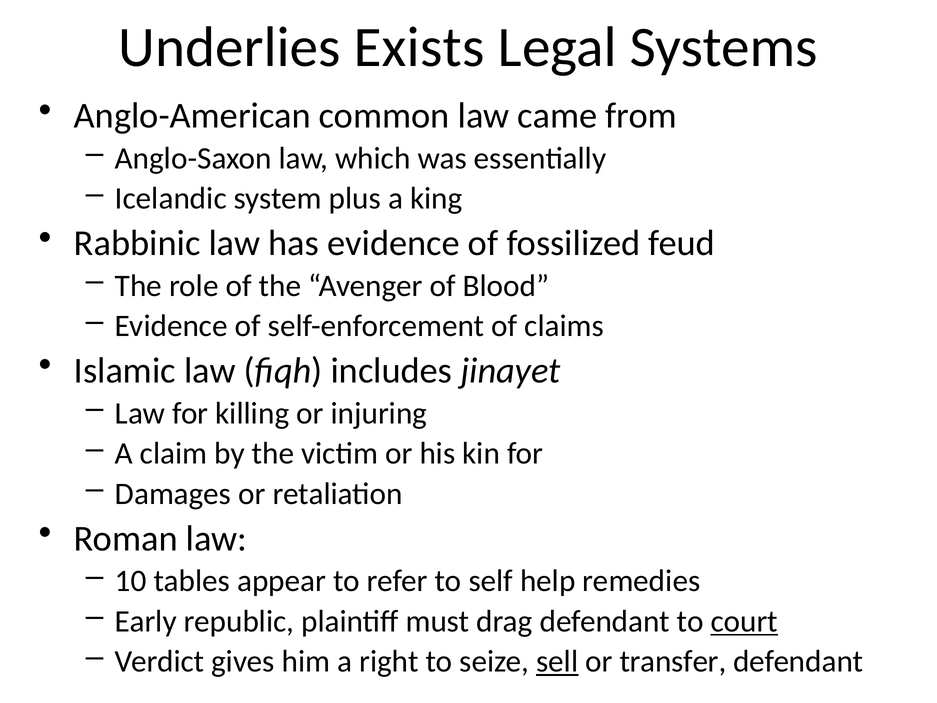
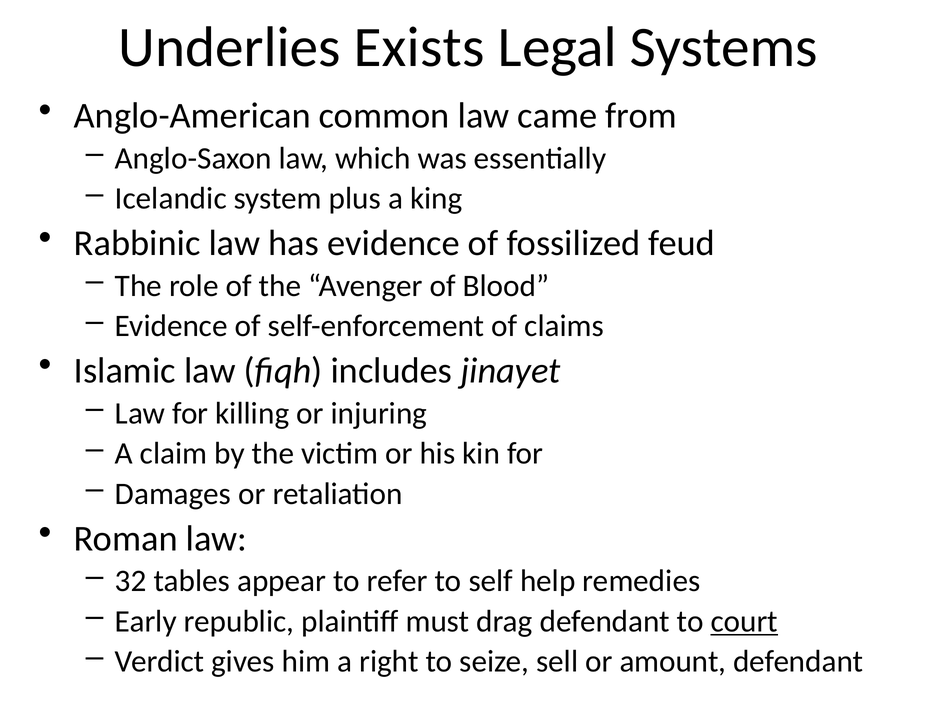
10: 10 -> 32 (131, 581)
sell underline: present -> none (557, 661)
transfer: transfer -> amount (673, 661)
